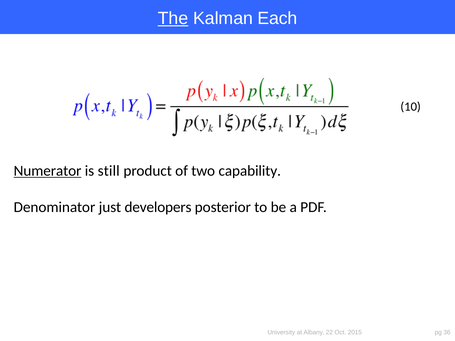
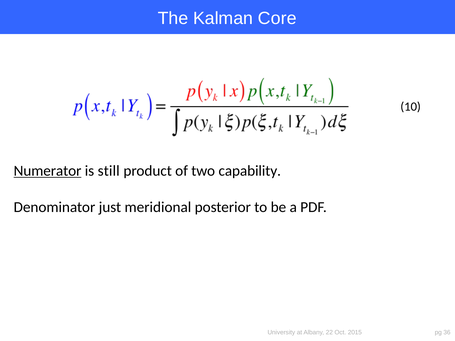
The underline: present -> none (173, 18)
Each: Each -> Core (277, 18)
developers: developers -> meridional (158, 207)
